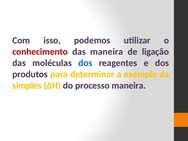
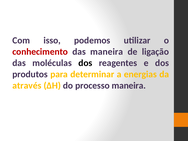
dos colour: blue -> black (85, 63)
exemplo: exemplo -> energias (140, 74)
simples: simples -> através (27, 86)
